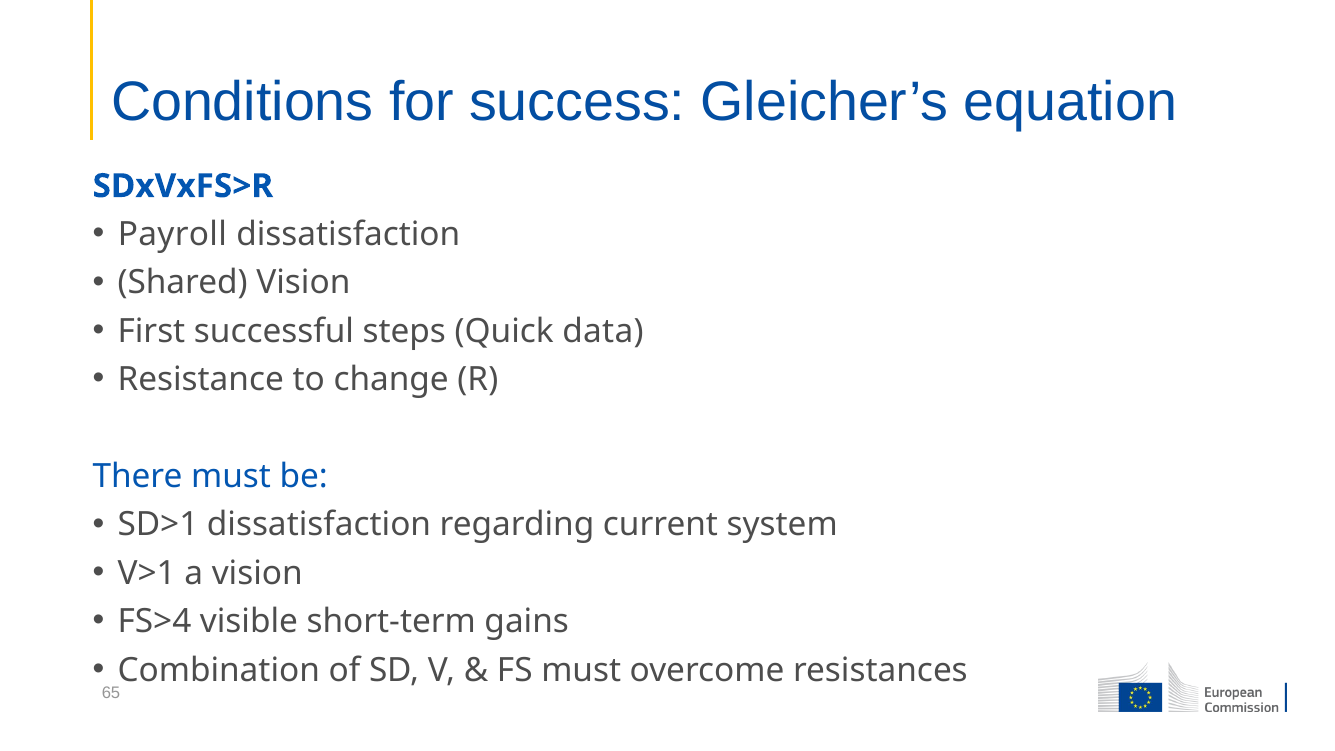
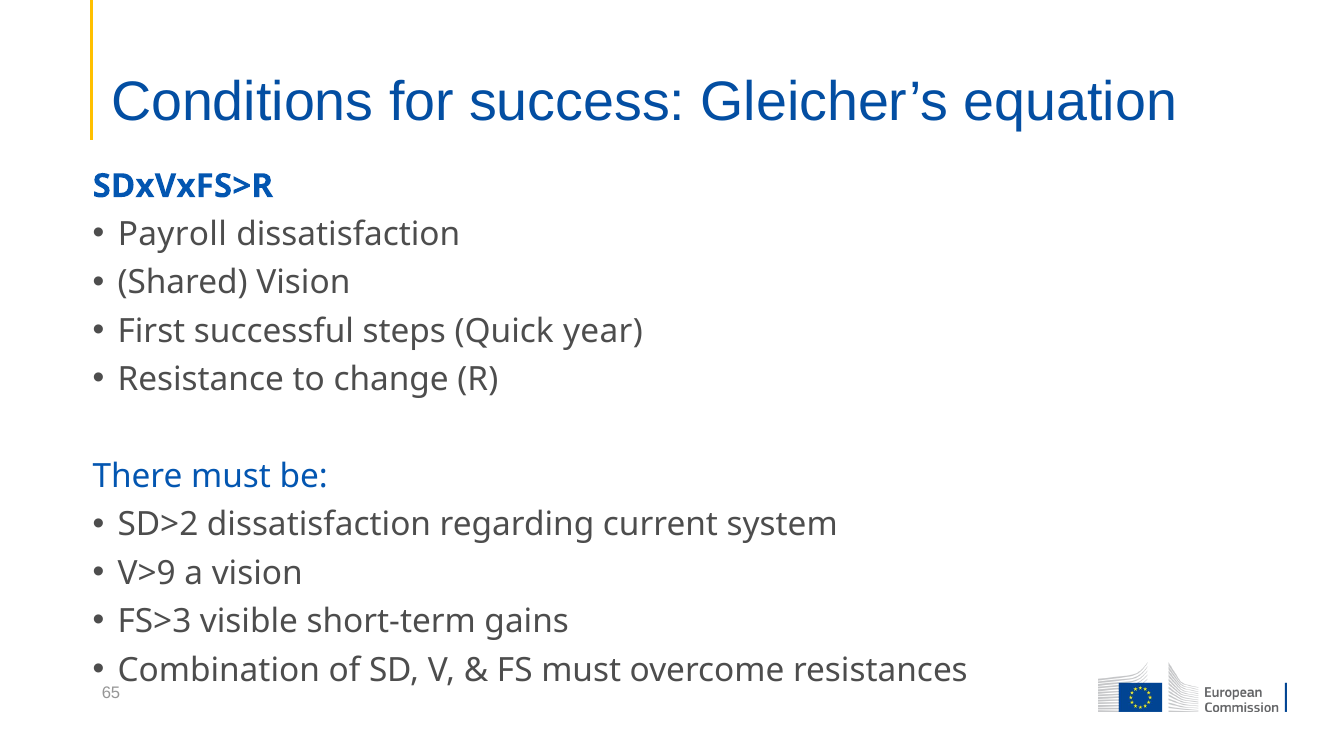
data: data -> year (603, 331)
SD>1: SD>1 -> SD>2 (158, 525)
V>1: V>1 -> V>9 (147, 573)
FS>4: FS>4 -> FS>3 (154, 622)
